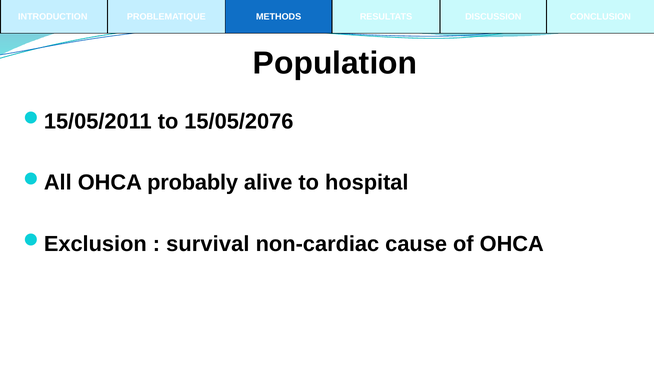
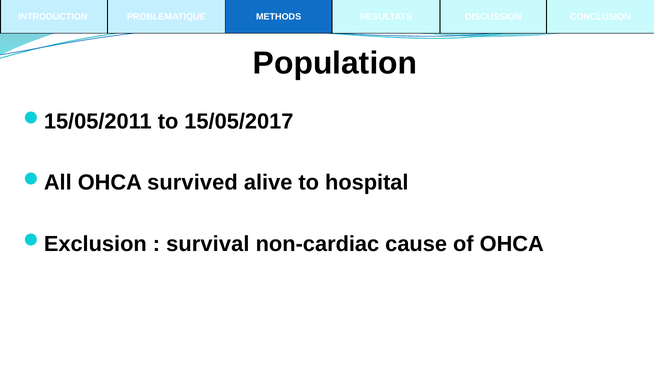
15/05/2076: 15/05/2076 -> 15/05/2017 (239, 122)
probably: probably -> survived (192, 183)
